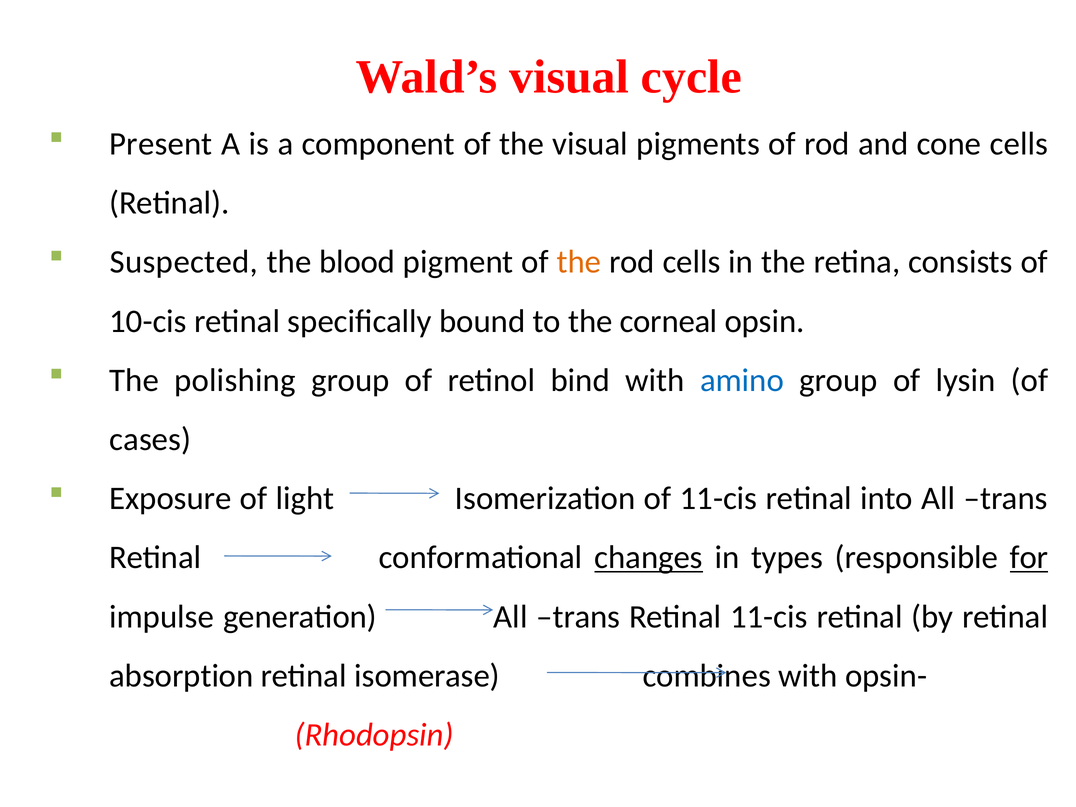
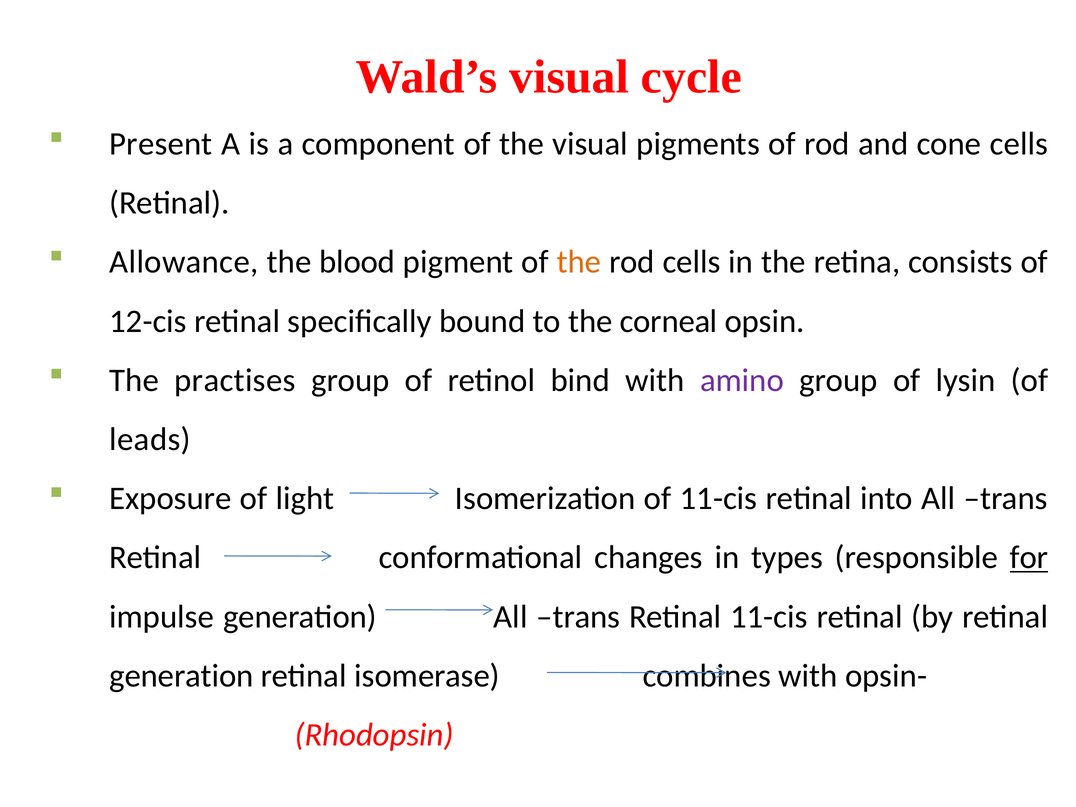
Suspected: Suspected -> Allowance (184, 262)
10-cis: 10-cis -> 12-cis (148, 321)
polishing: polishing -> practises (235, 380)
amino colour: blue -> purple (742, 380)
cases: cases -> leads (150, 439)
changes underline: present -> none (649, 558)
absorption: absorption -> generation (181, 676)
